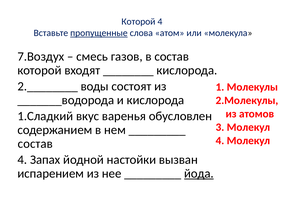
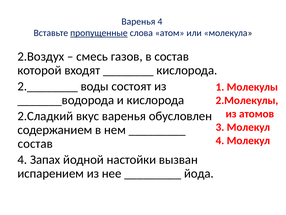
Которой: Которой -> Варенья (138, 21)
7.Воздух: 7.Воздух -> 2.Воздух (41, 56)
1.Сладкий: 1.Сладкий -> 2.Сладкий (45, 116)
йода underline: present -> none (199, 173)
